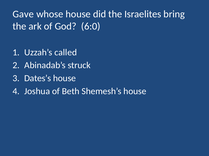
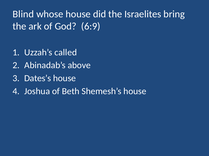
Gave: Gave -> Blind (23, 14)
6:0: 6:0 -> 6:9 (91, 26)
struck: struck -> above (79, 66)
